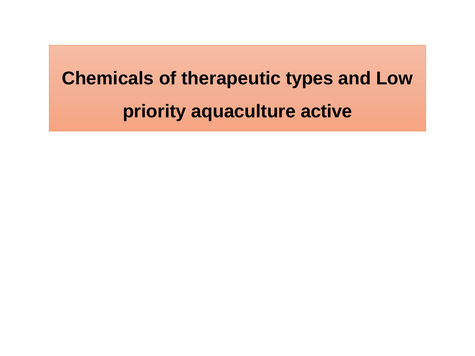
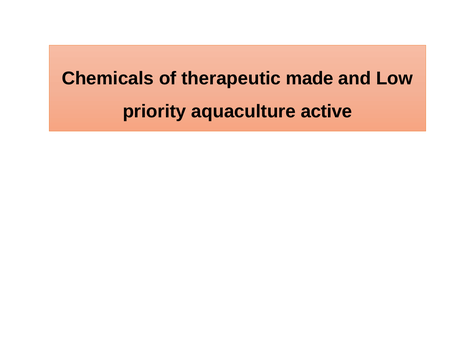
types: types -> made (310, 78)
